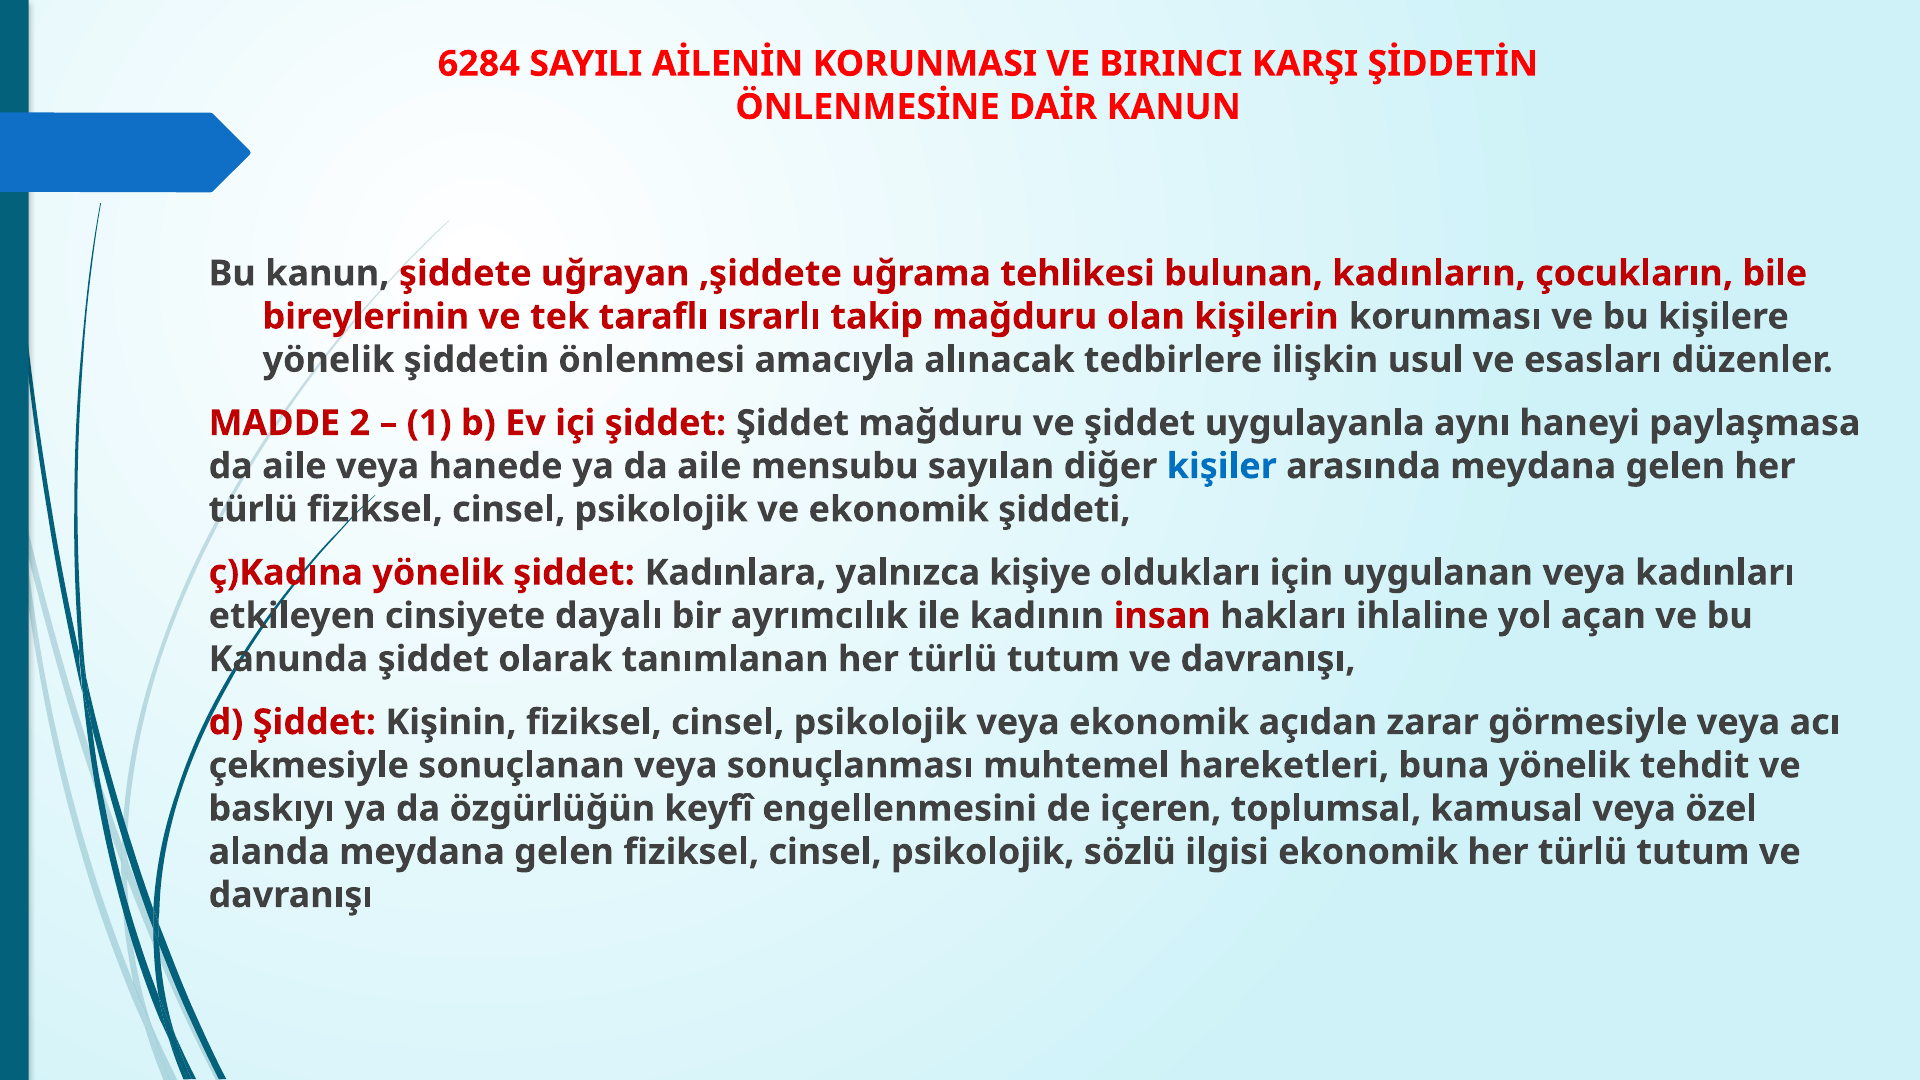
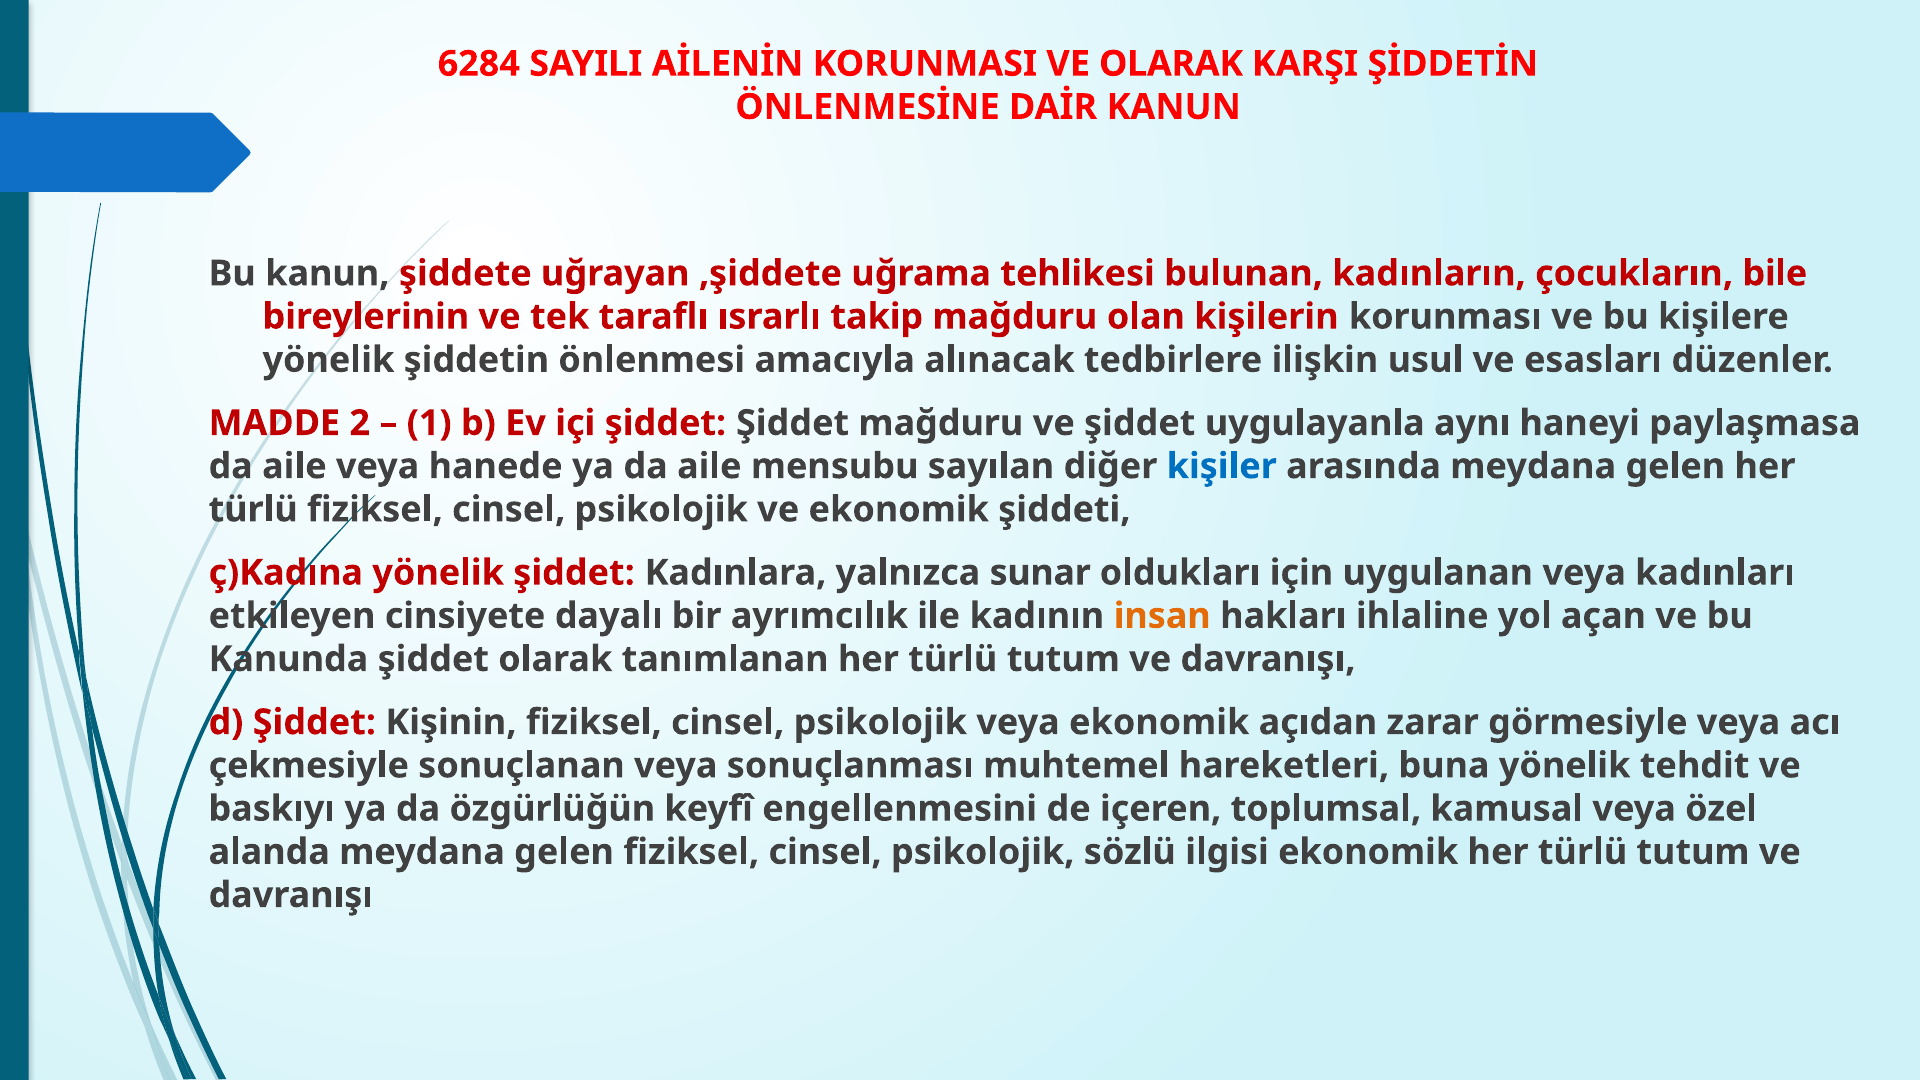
VE BIRINCI: BIRINCI -> OLARAK (1171, 64)
kişiye: kişiye -> sunar (1040, 573)
insan colour: red -> orange (1162, 616)
